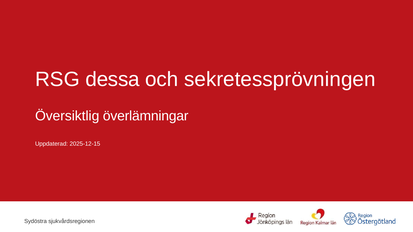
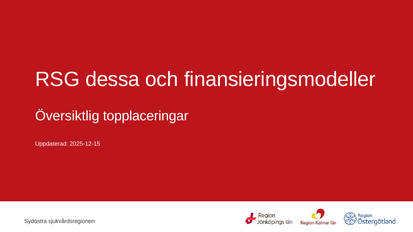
sekretessprövningen: sekretessprövningen -> finansieringsmodeller (280, 80)
överlämningar: överlämningar -> topplaceringar (146, 116)
